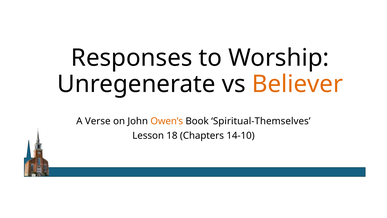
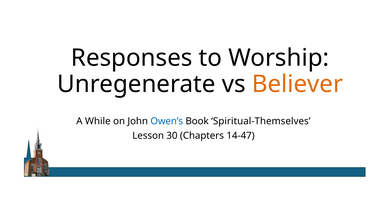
Verse: Verse -> While (98, 121)
Owen’s colour: orange -> blue (167, 121)
18: 18 -> 30 (172, 135)
14-10: 14-10 -> 14-47 (241, 135)
